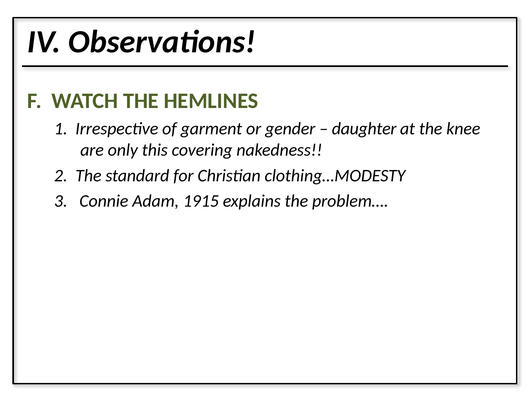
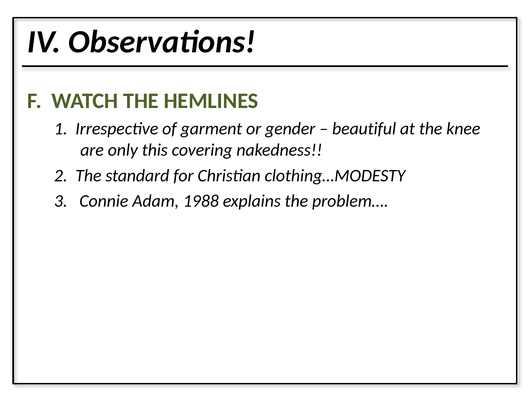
daughter: daughter -> beautiful (364, 129)
1915: 1915 -> 1988 (201, 201)
